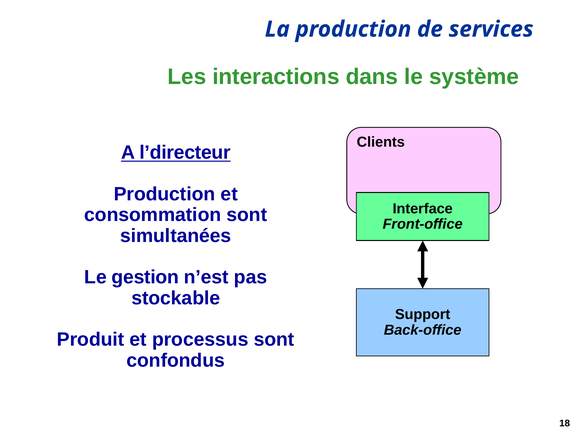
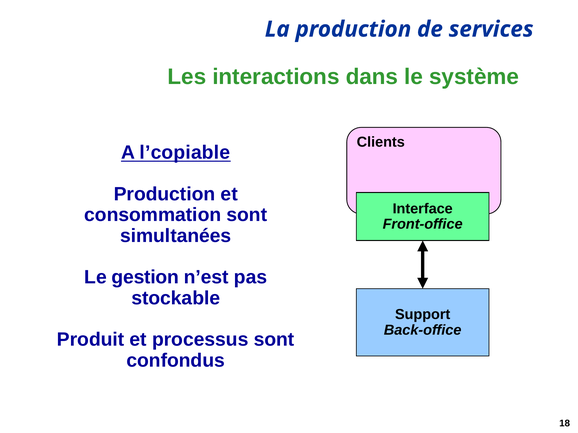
l’directeur: l’directeur -> l’copiable (185, 153)
